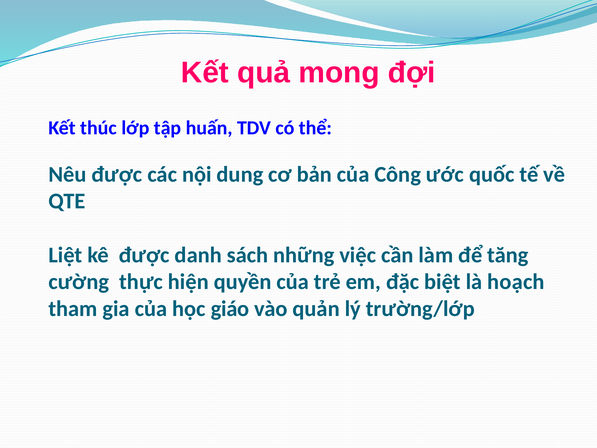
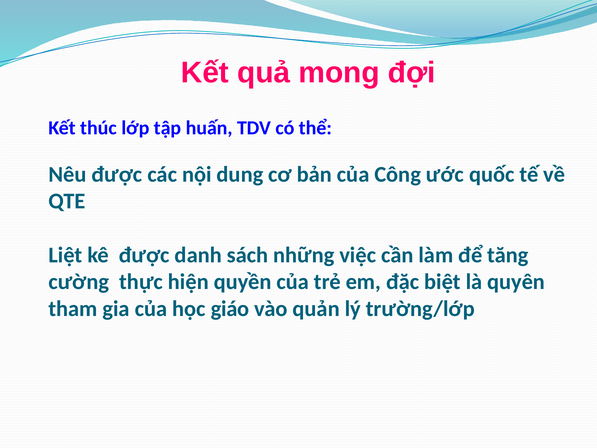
hoạch: hoạch -> quyên (516, 282)
